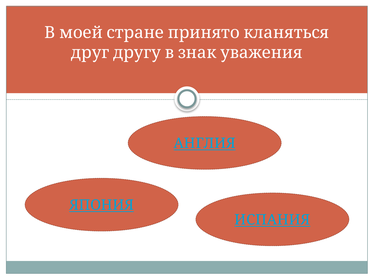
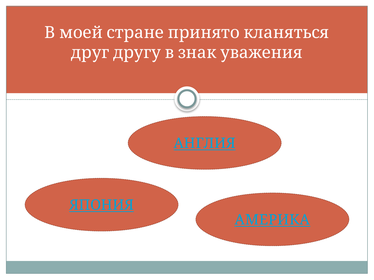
ИСПАНИЯ: ИСПАНИЯ -> АМЕРИКА (272, 220)
